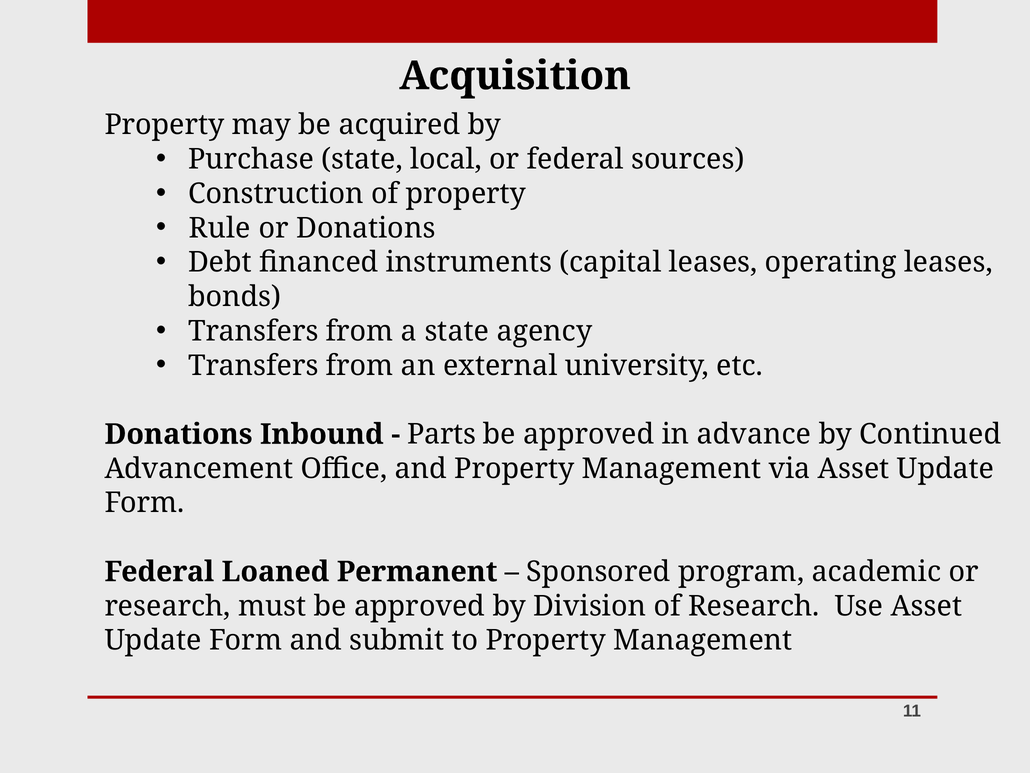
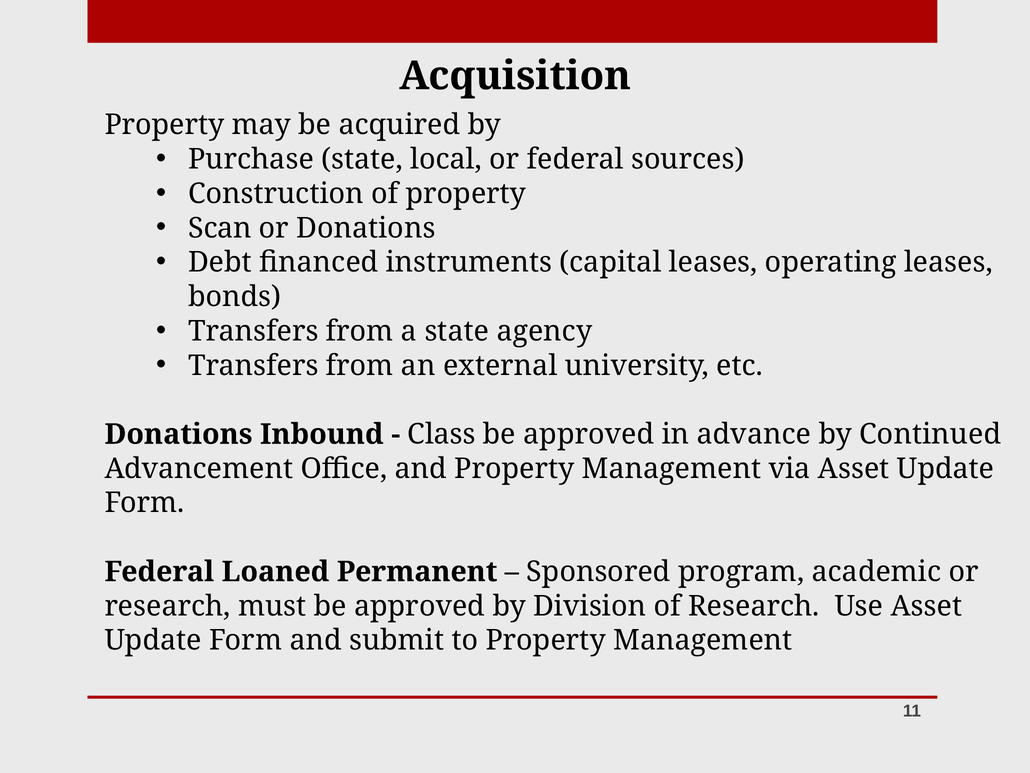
Rule: Rule -> Scan (220, 228)
Parts: Parts -> Class (442, 434)
